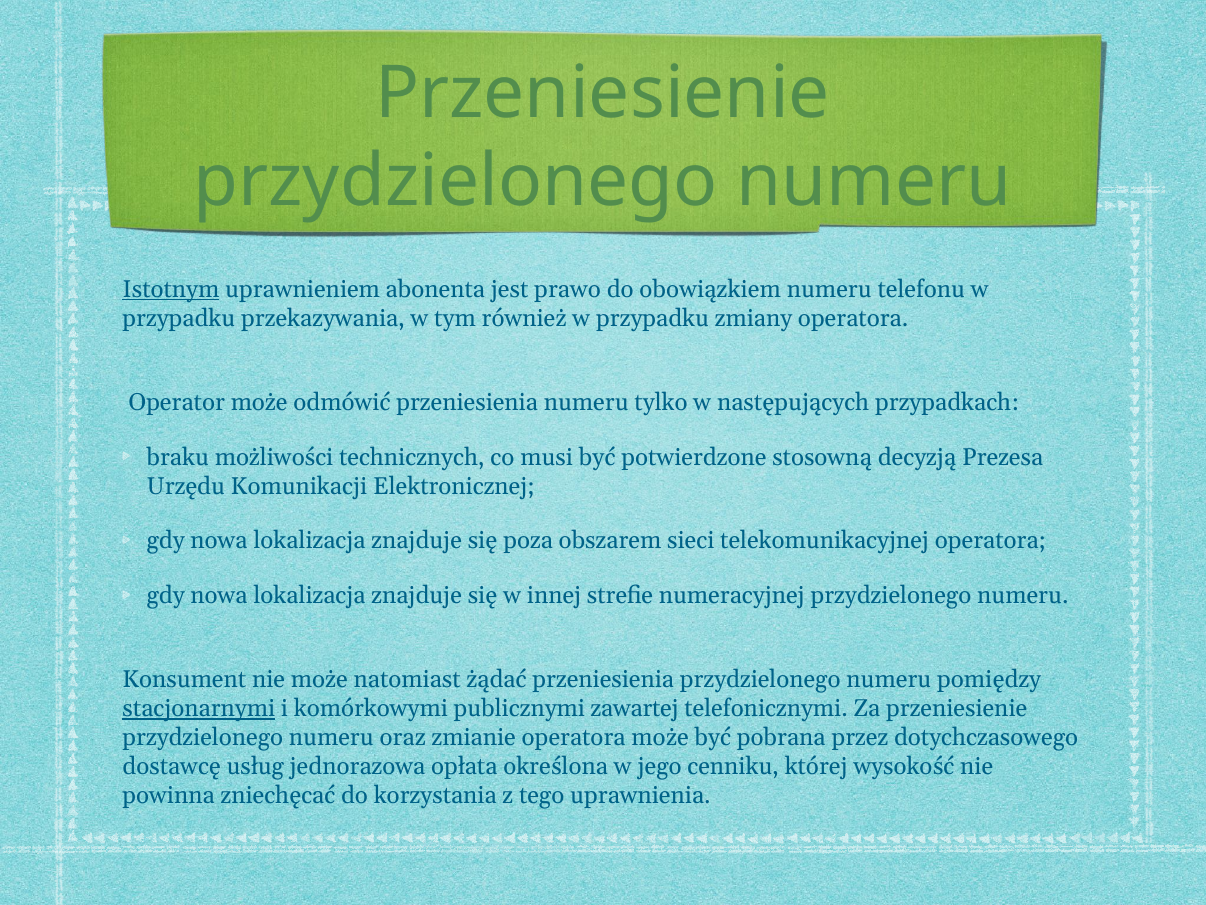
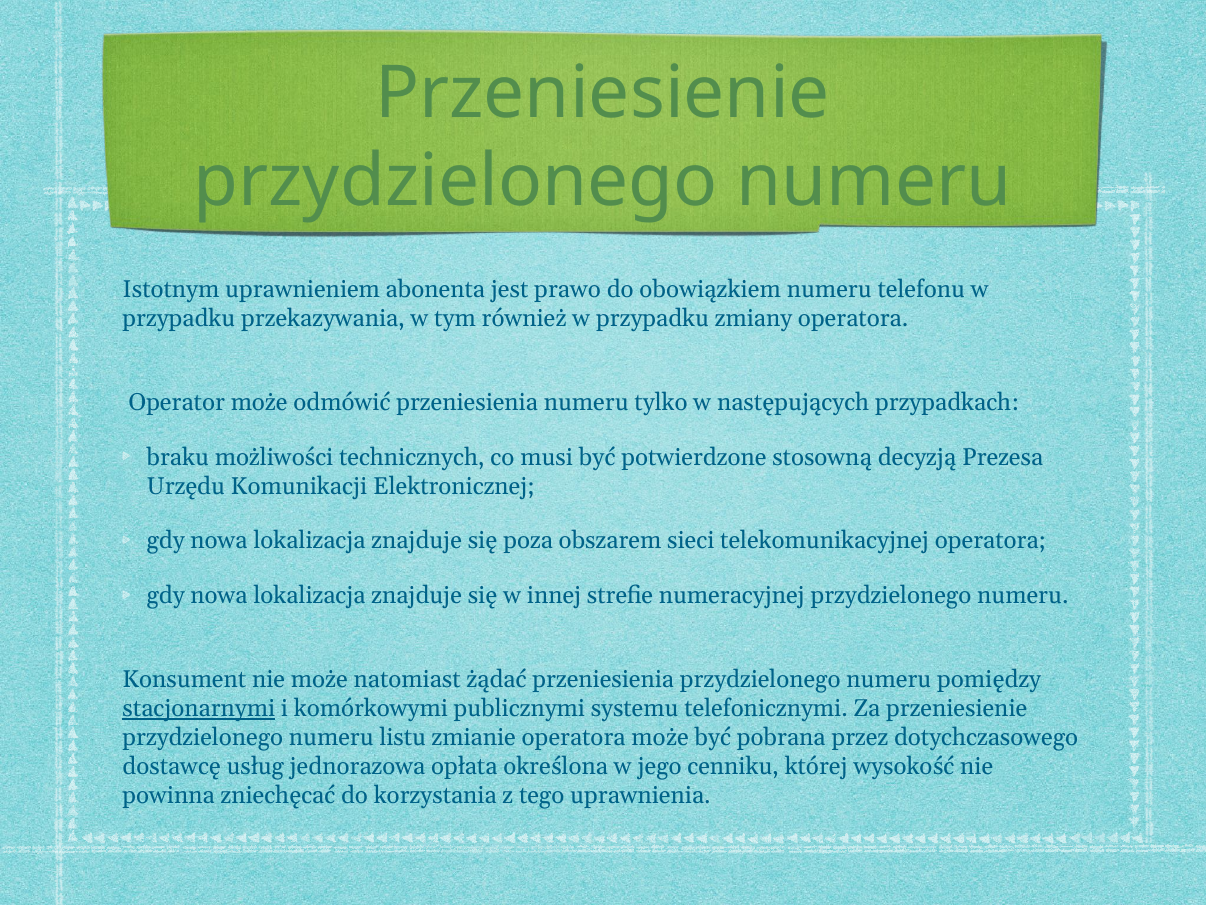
Istotnym underline: present -> none (171, 289)
zawartej: zawartej -> systemu (635, 708)
oraz: oraz -> listu (403, 737)
